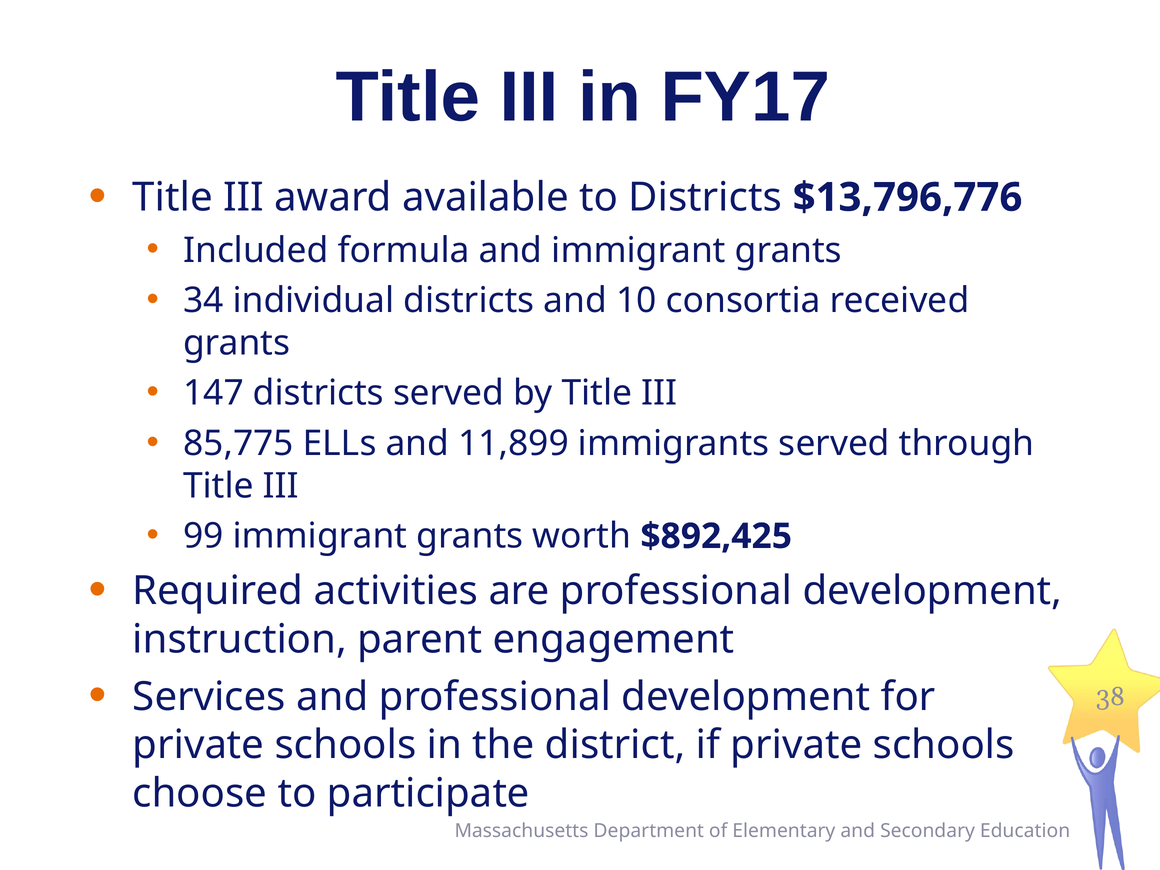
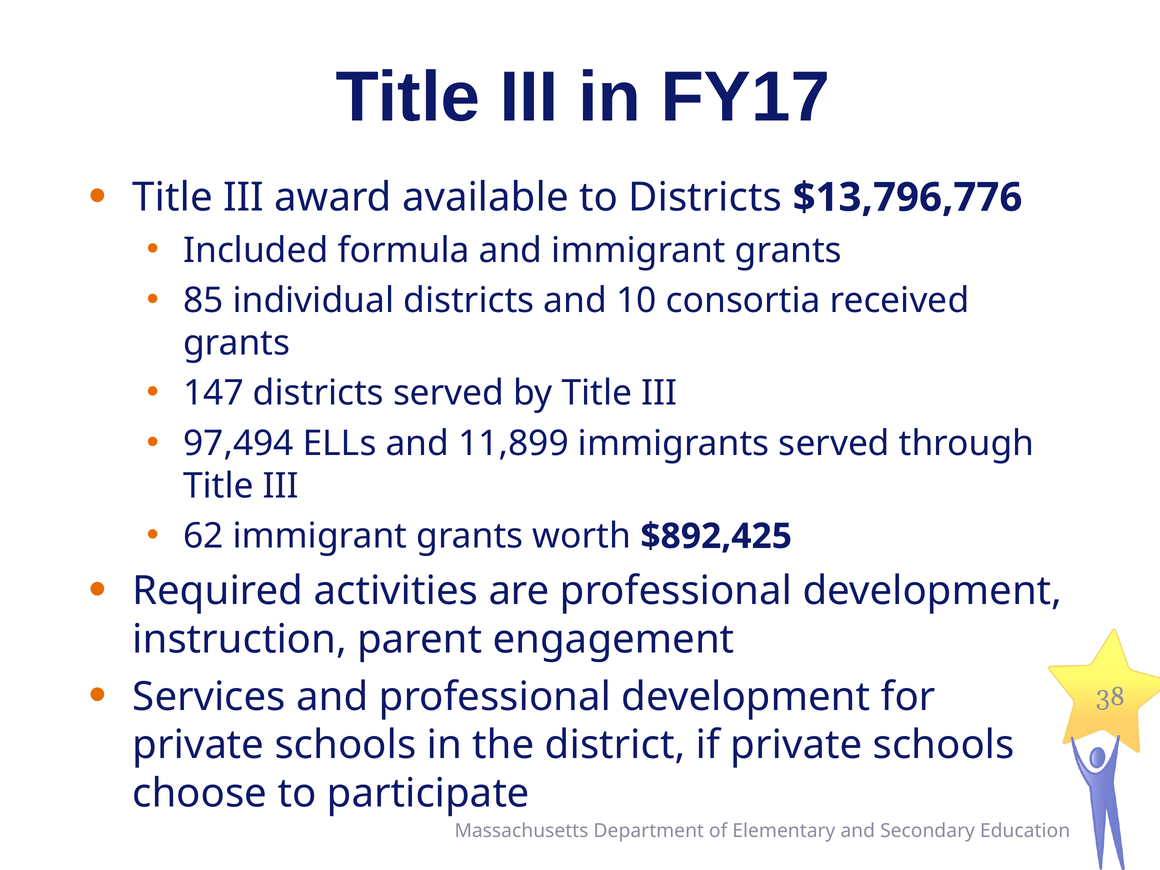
34: 34 -> 85 (203, 301)
85,775: 85,775 -> 97,494 (238, 444)
99: 99 -> 62 (203, 536)
